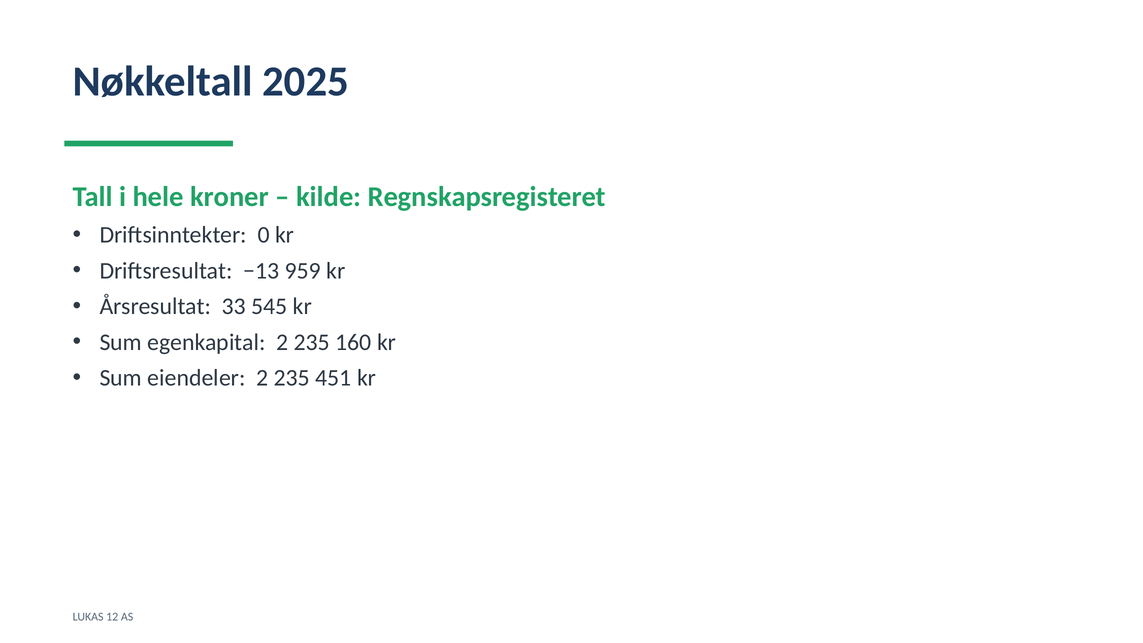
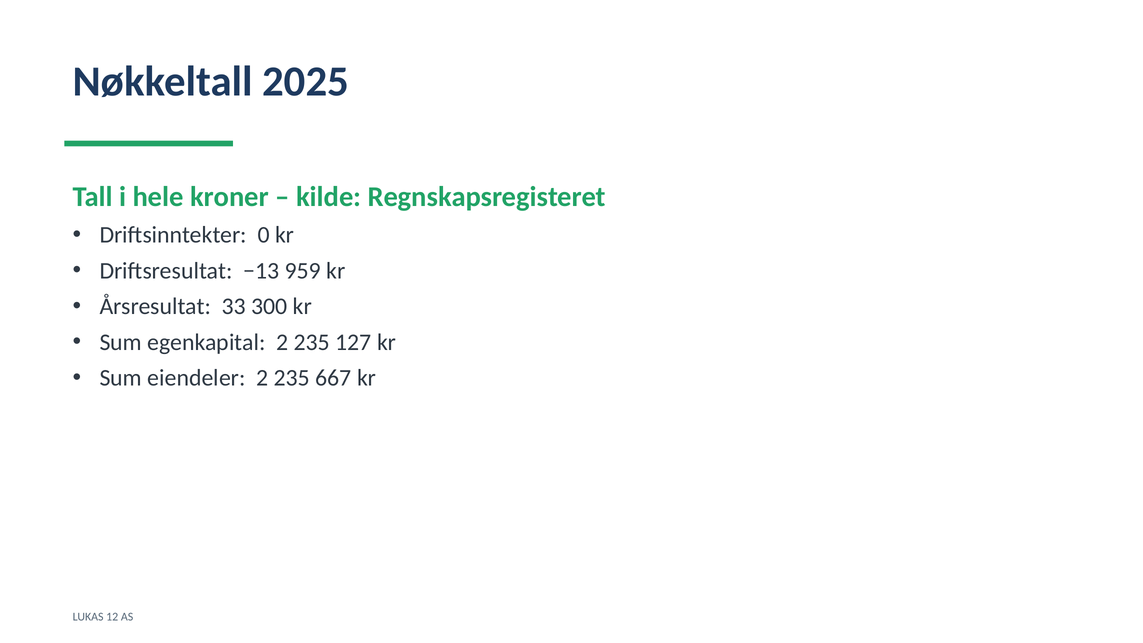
545: 545 -> 300 (269, 307)
160: 160 -> 127 (353, 342)
451: 451 -> 667 (333, 378)
